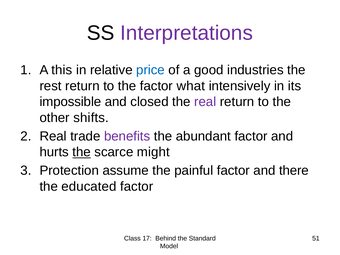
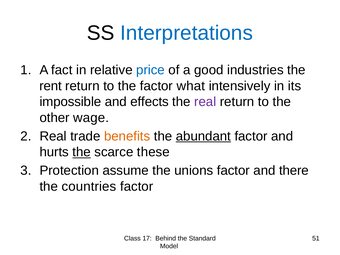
Interpretations colour: purple -> blue (187, 33)
this: this -> fact (62, 70)
rest: rest -> rent (51, 86)
closed: closed -> effects (150, 102)
shifts: shifts -> wage (91, 118)
benefits colour: purple -> orange (127, 136)
abundant underline: none -> present (203, 136)
might: might -> these (153, 152)
painful: painful -> unions (194, 171)
educated: educated -> countries (89, 186)
